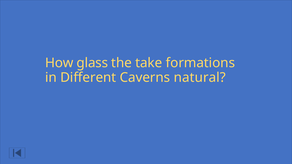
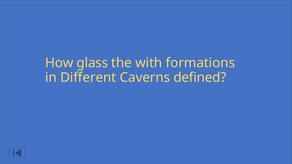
take: take -> with (149, 63)
natural: natural -> defined (200, 78)
